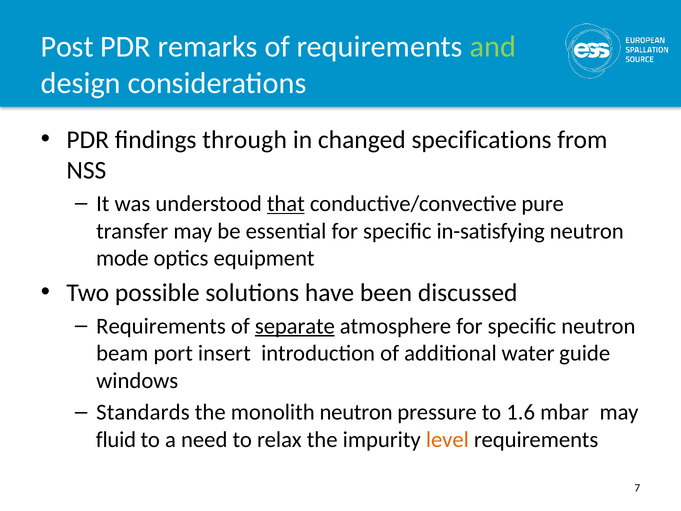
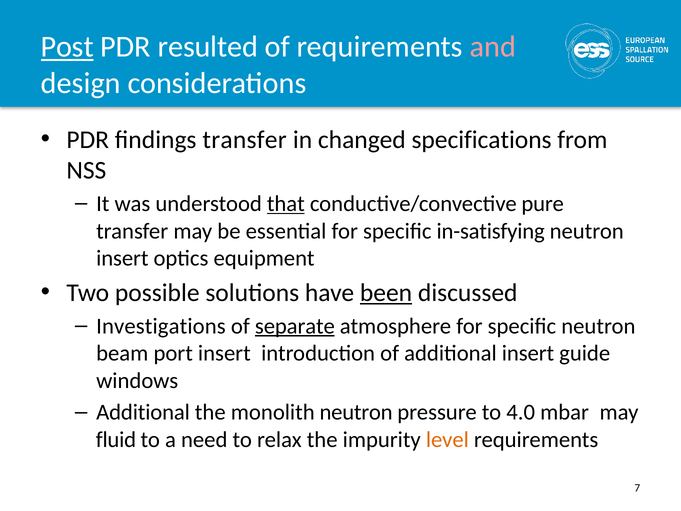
Post underline: none -> present (67, 47)
remarks: remarks -> resulted (208, 47)
and colour: light green -> pink (493, 47)
findings through: through -> transfer (245, 140)
mode: mode -> insert (122, 258)
been underline: none -> present (386, 293)
Requirements: Requirements -> Investigations (161, 326)
additional water: water -> insert (528, 353)
Standards: Standards -> Additional (143, 412)
1.6: 1.6 -> 4.0 (521, 412)
